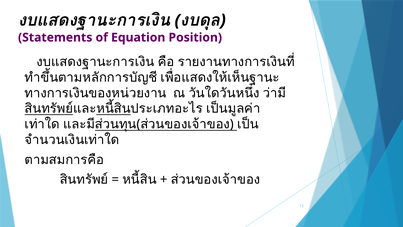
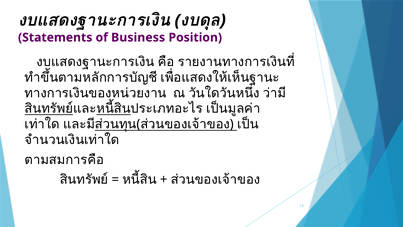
Equation: Equation -> Business (138, 37)
